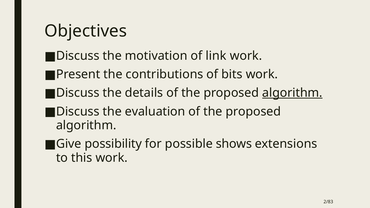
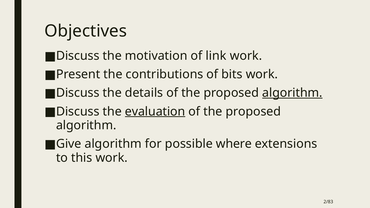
evaluation underline: none -> present (155, 112)
Give possibility: possibility -> algorithm (113, 144)
shows: shows -> where (234, 144)
